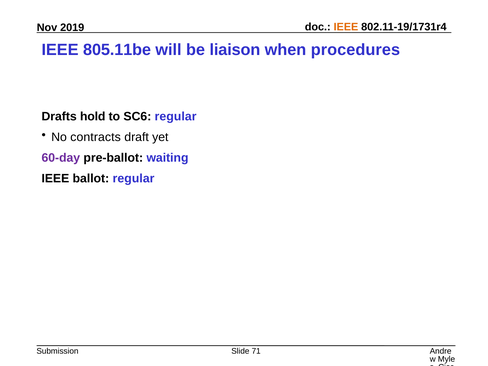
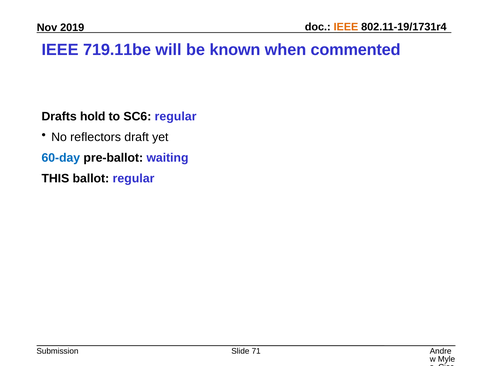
805.11be: 805.11be -> 719.11be (117, 50)
liaison: liaison -> known (235, 50)
procedures: procedures -> commented (356, 50)
contracts: contracts -> reflectors (96, 137)
60-day colour: purple -> blue (61, 158)
IEEE: IEEE -> THIS (55, 179)
